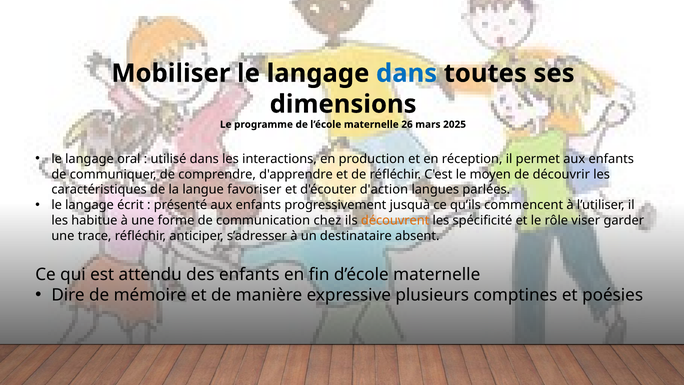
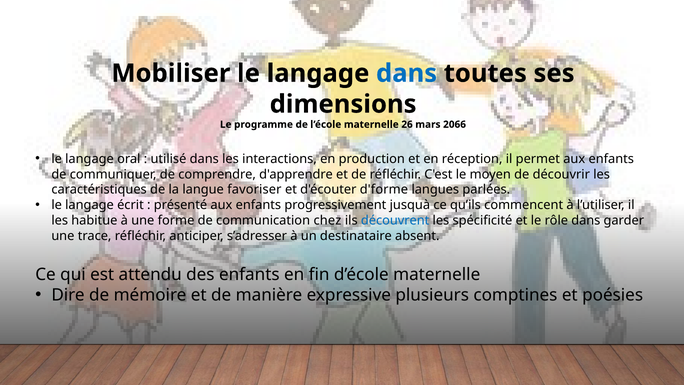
2025: 2025 -> 2066 (455, 124)
d'action: d'action -> d'forme (384, 190)
découvrent colour: orange -> blue (395, 220)
rôle viser: viser -> dans (586, 220)
